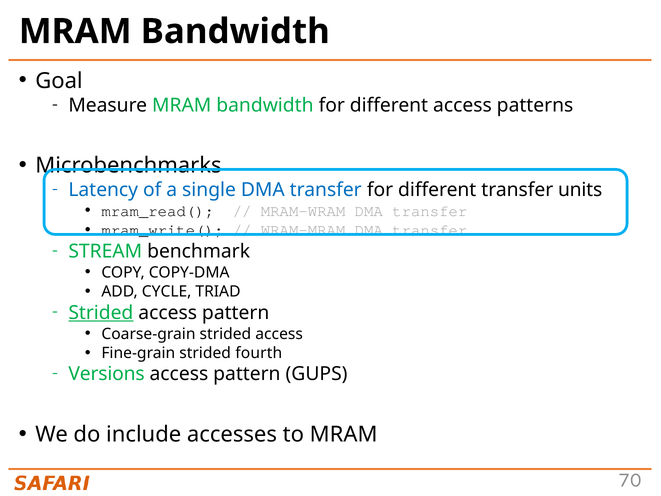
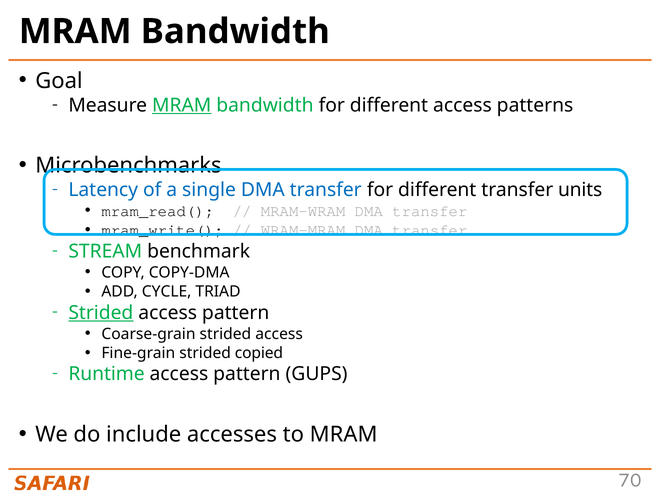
MRAM underline: none -> present (182, 105)
fourth: fourth -> copied (259, 353)
Versions: Versions -> Runtime (107, 374)
